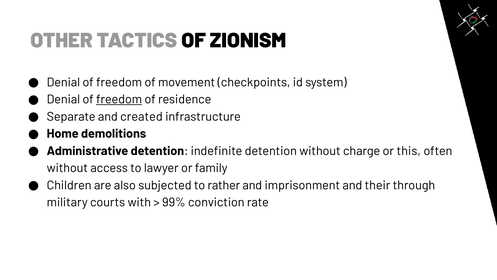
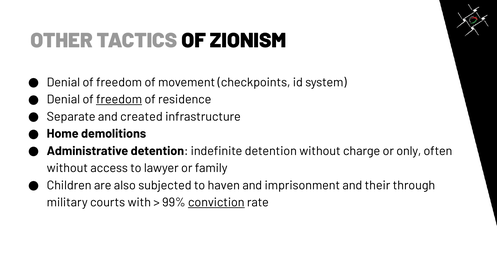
this: this -> only (409, 151)
rather: rather -> haven (224, 185)
conviction underline: none -> present (216, 202)
